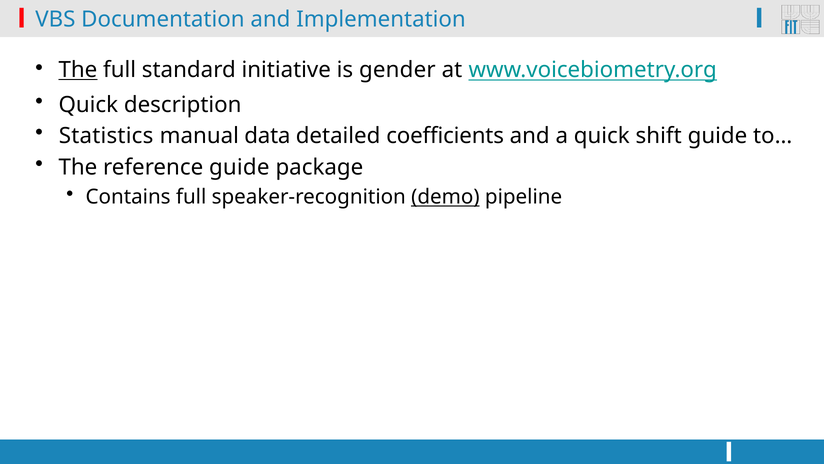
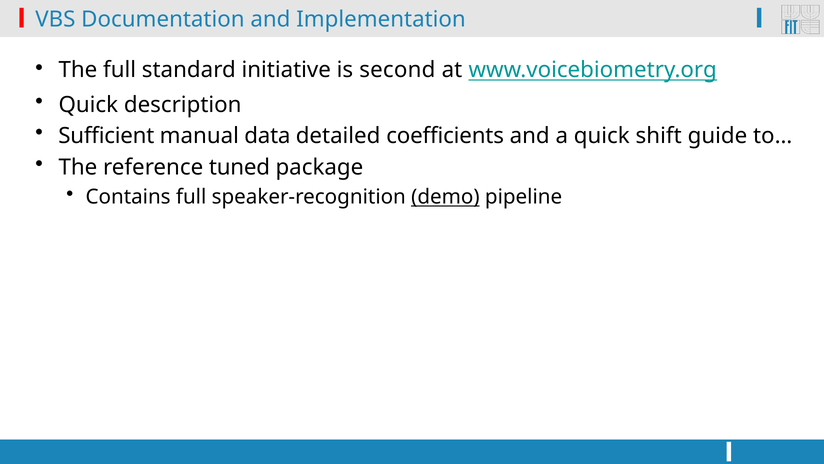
The underline: present -> none (78, 70)
gender: gender -> second (397, 70)
Statistics: Statistics -> Sufficient (106, 136)
reference guide: guide -> tuned (239, 167)
